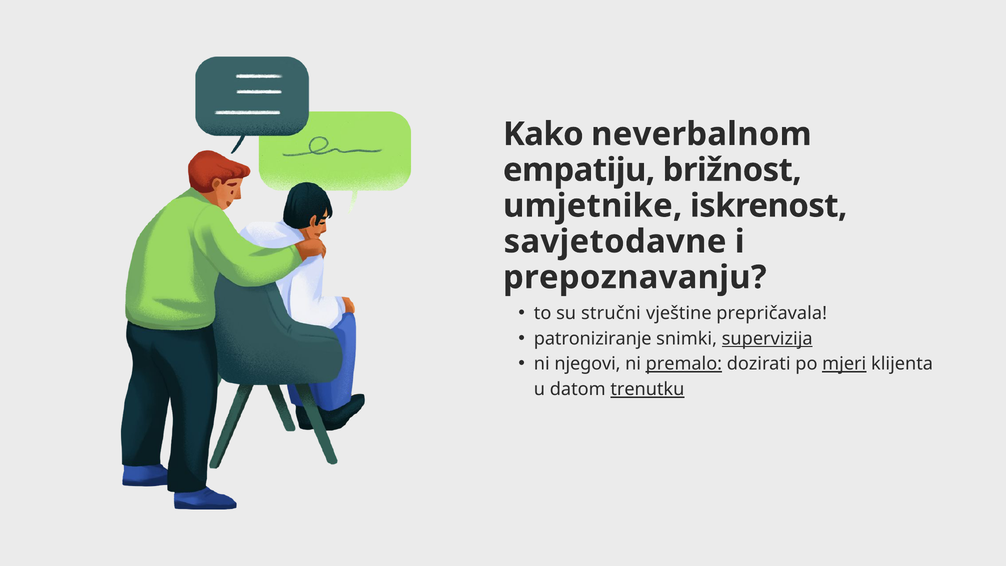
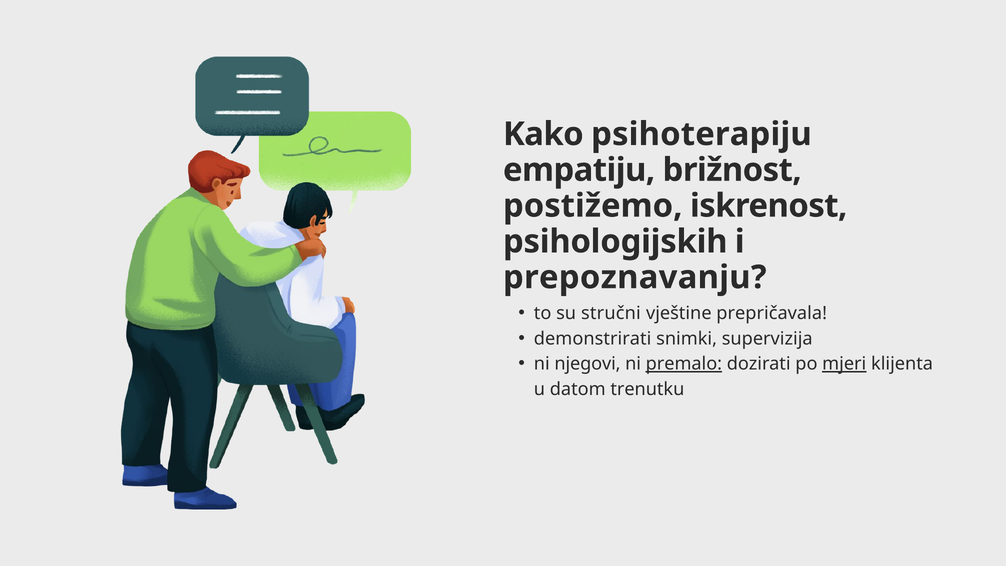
neverbalnom: neverbalnom -> psihoterapiju (701, 134)
umjetnike: umjetnike -> postižemo (593, 206)
savjetodavne: savjetodavne -> psihologijskih (615, 242)
patroniziranje: patroniziranje -> demonstrirati (593, 338)
supervizija underline: present -> none (767, 338)
trenutku underline: present -> none (647, 389)
